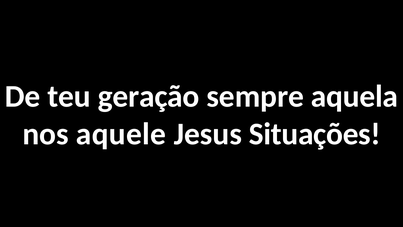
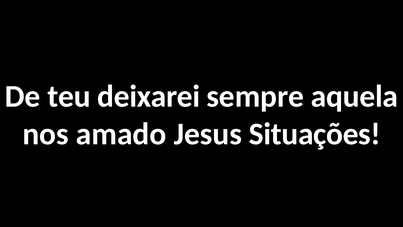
geração: geração -> deixarei (149, 96)
aquele: aquele -> amado (121, 134)
